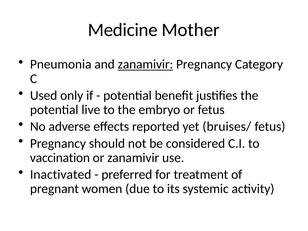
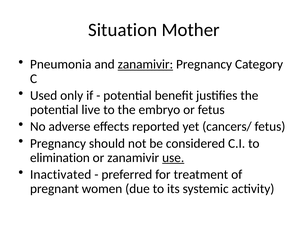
Medicine: Medicine -> Situation (123, 30)
bruises/: bruises/ -> cancers/ (227, 127)
vaccination: vaccination -> elimination (60, 158)
use underline: none -> present (173, 158)
